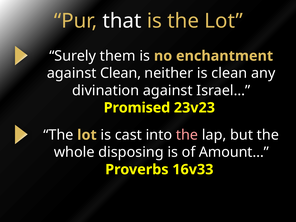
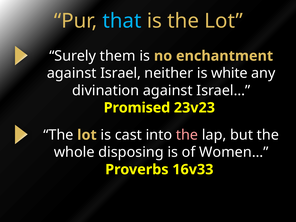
that colour: white -> light blue (122, 21)
against Clean: Clean -> Israel (121, 73)
is clean: clean -> white (229, 73)
Amount…: Amount… -> Women… (234, 152)
